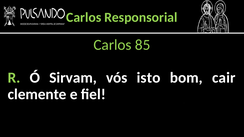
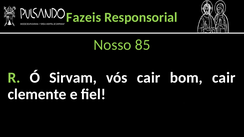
Carlos: Carlos -> Fazeis (84, 17)
Carlos: Carlos -> Nosso (112, 45)
vós isto: isto -> cair (149, 78)
